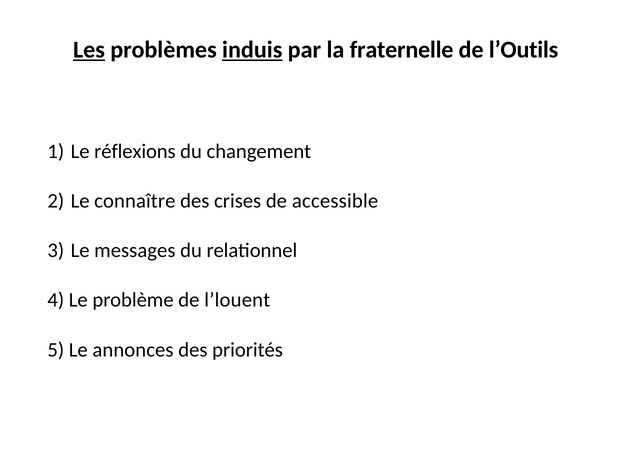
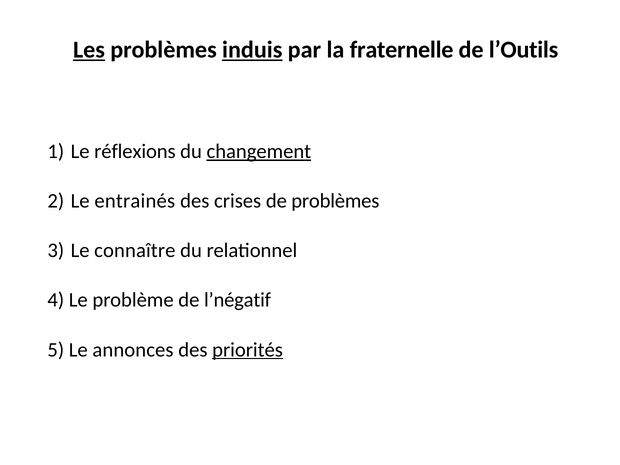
changement underline: none -> present (259, 151)
connaître: connaître -> entrainés (135, 201)
de accessible: accessible -> problèmes (335, 201)
messages: messages -> connaître (135, 251)
l’louent: l’louent -> l’négatif (237, 300)
priorités underline: none -> present (248, 350)
